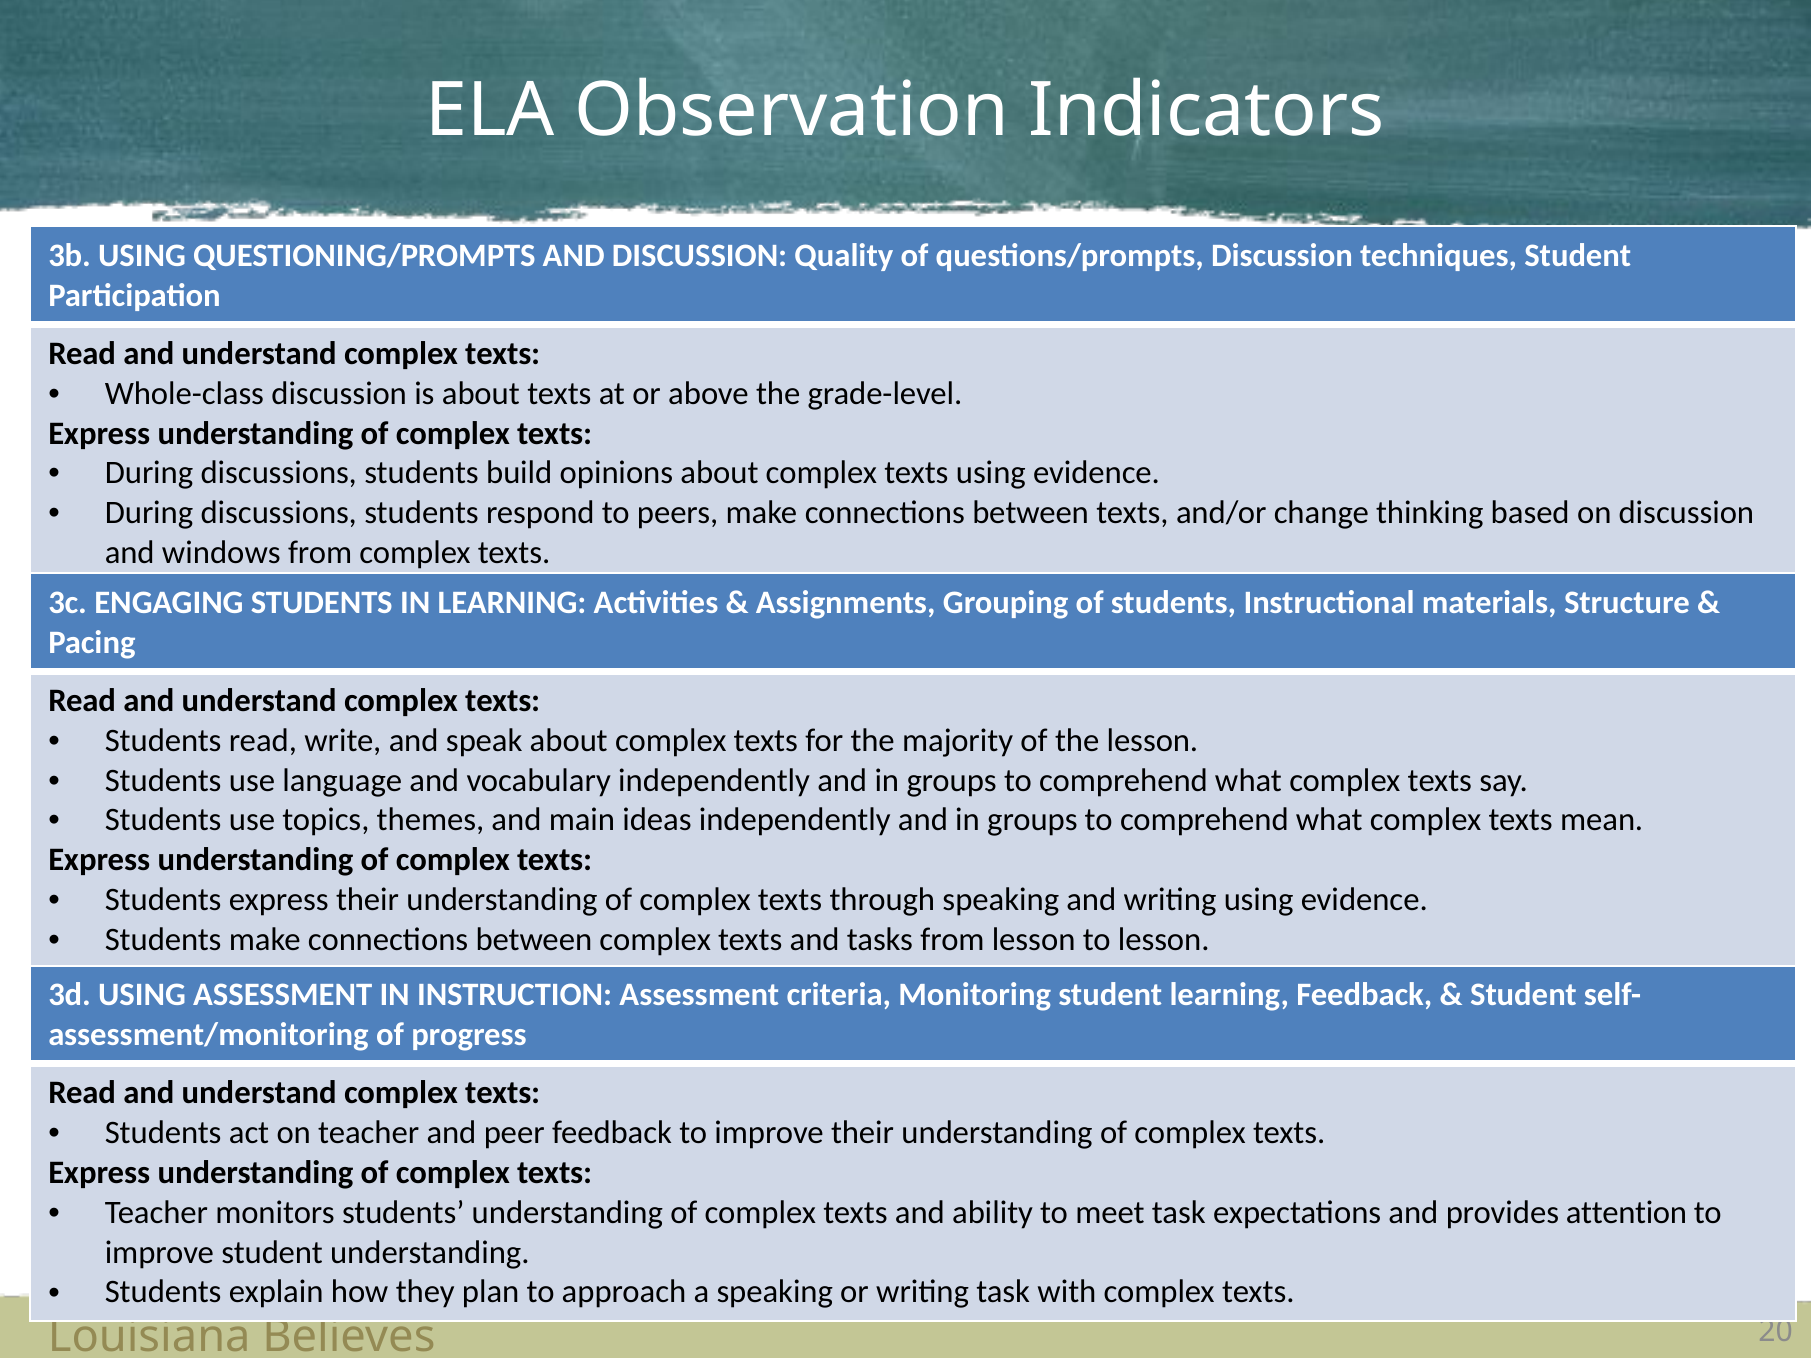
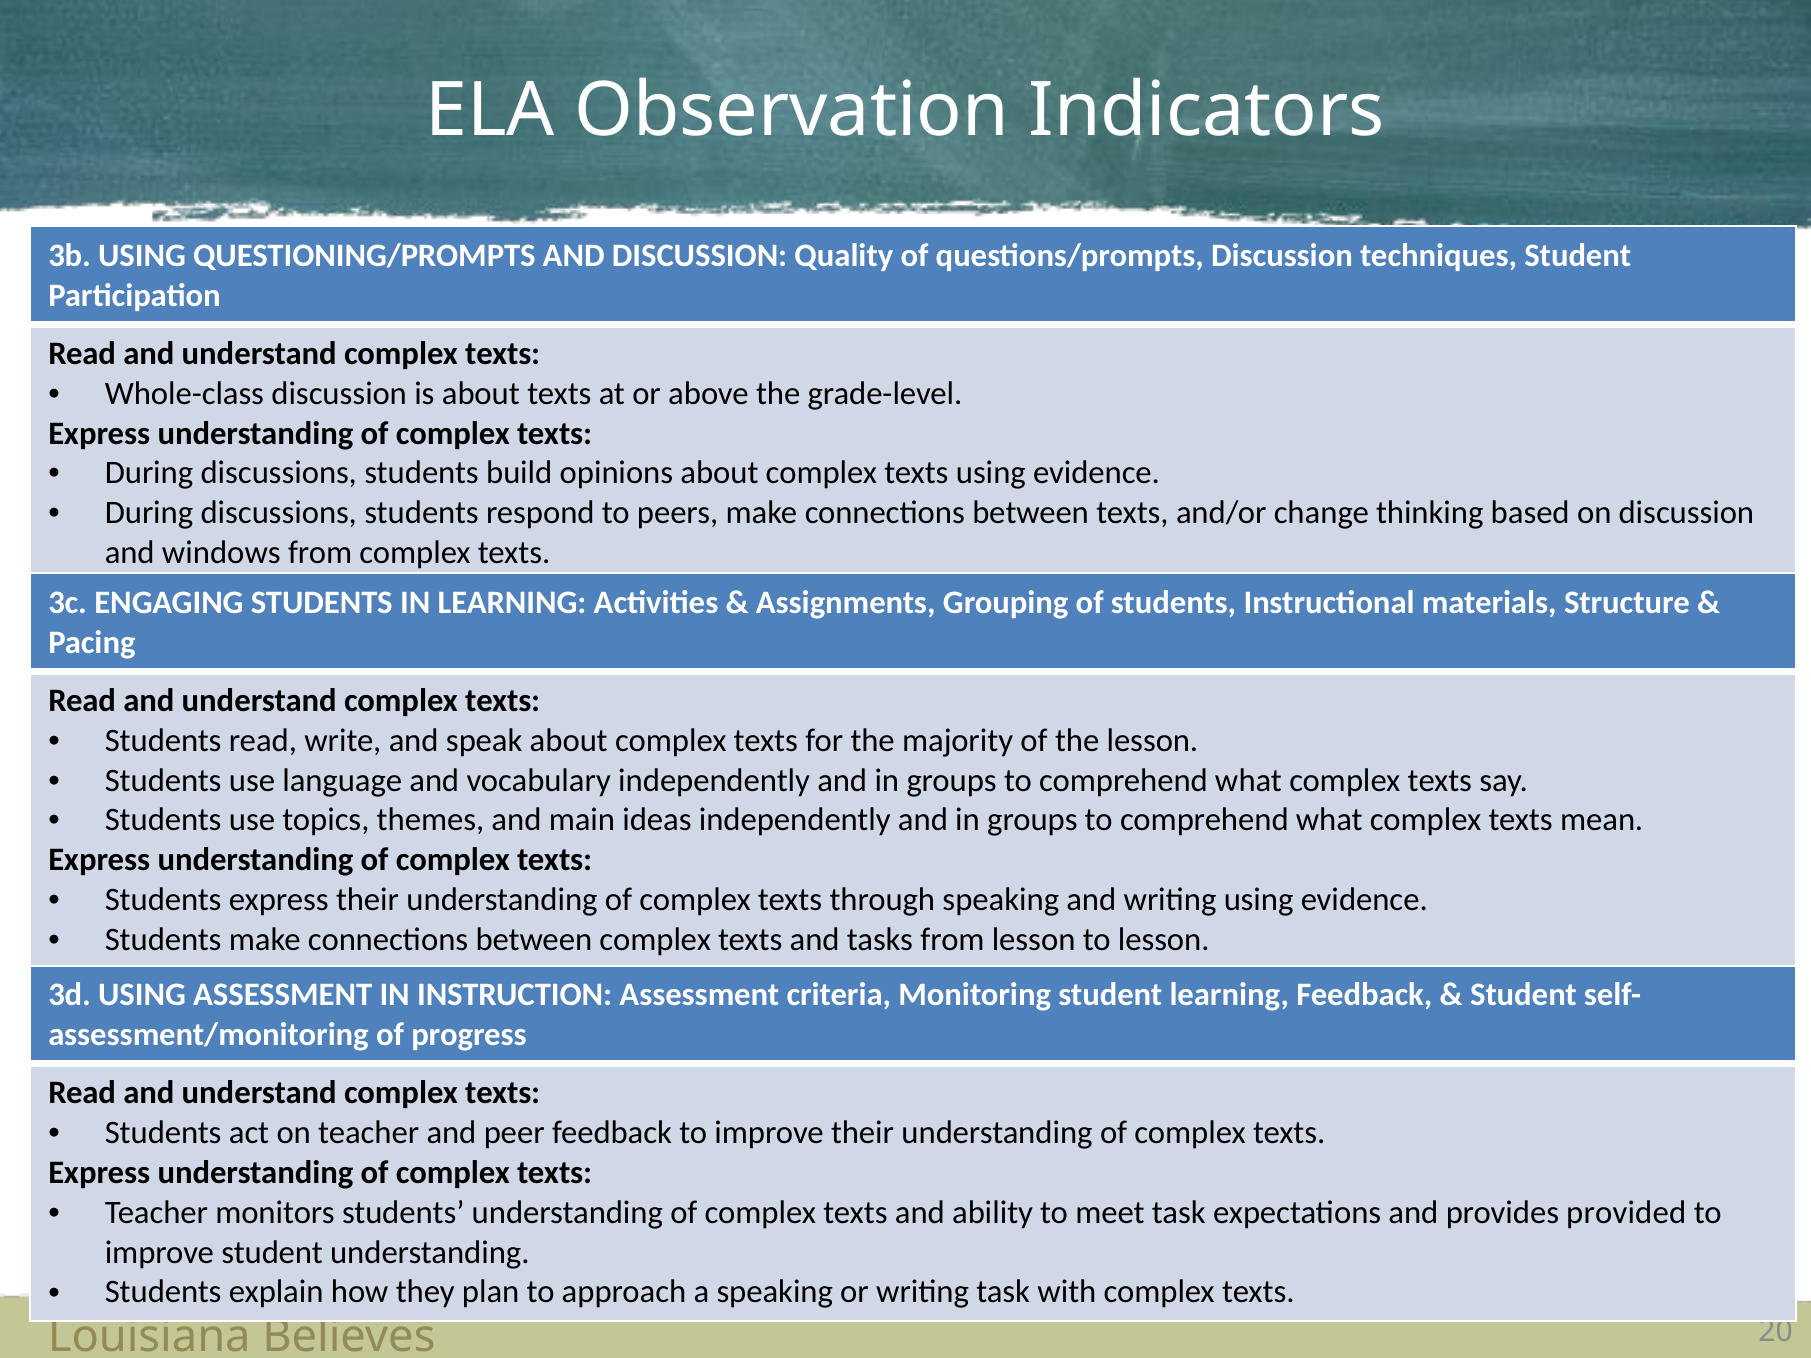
attention: attention -> provided (1626, 1213)
